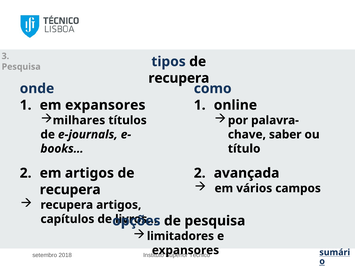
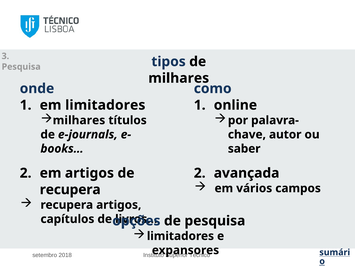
recupera: recupera -> milhares (179, 78)
em expansores: expansores -> limitadores (105, 105)
saber: saber -> autor (285, 135)
título: título -> saber (244, 149)
